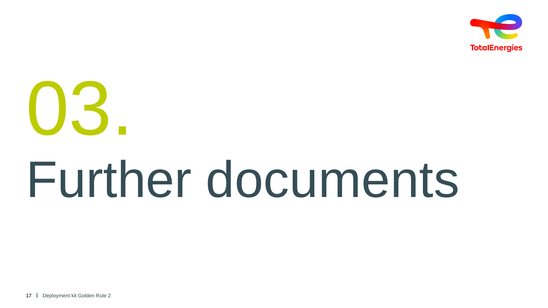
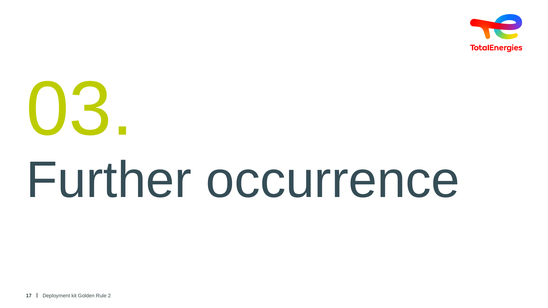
documents: documents -> occurrence (333, 180)
